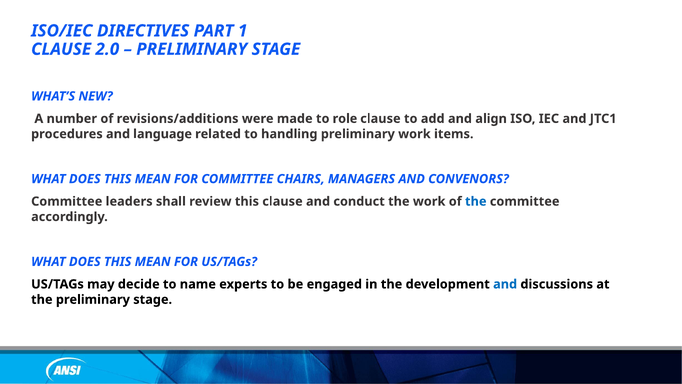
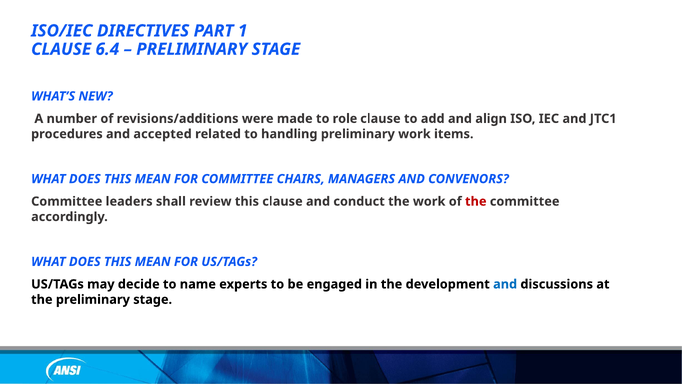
2.0: 2.0 -> 6.4 (107, 49)
language: language -> accepted (163, 134)
the colour: blue -> red (476, 201)
